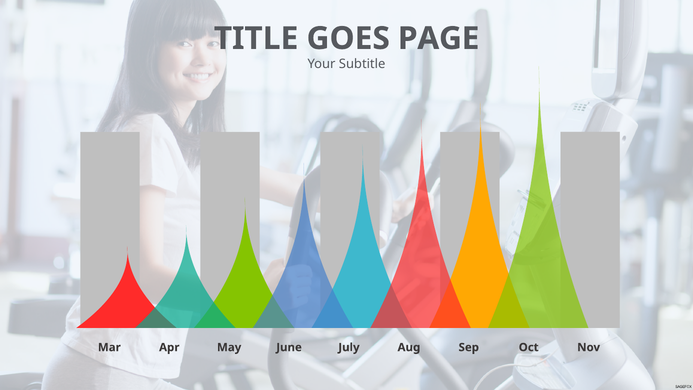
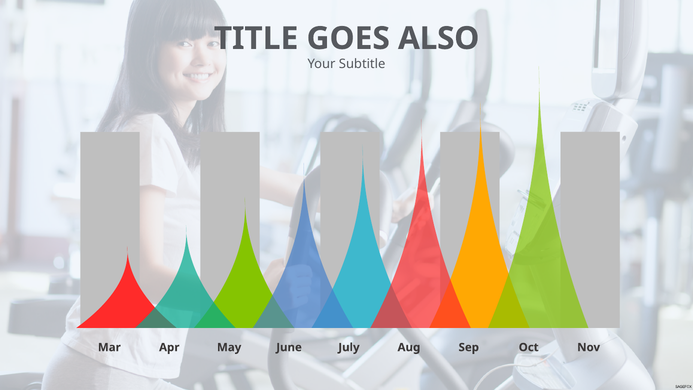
PAGE: PAGE -> ALSO (439, 38)
